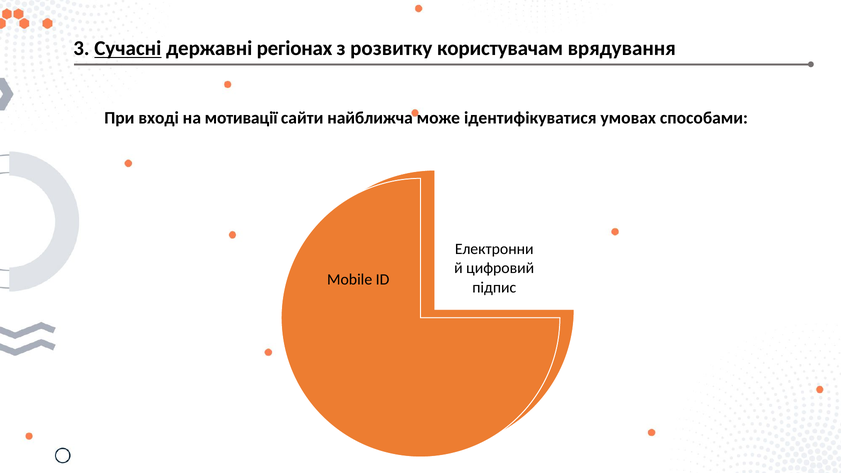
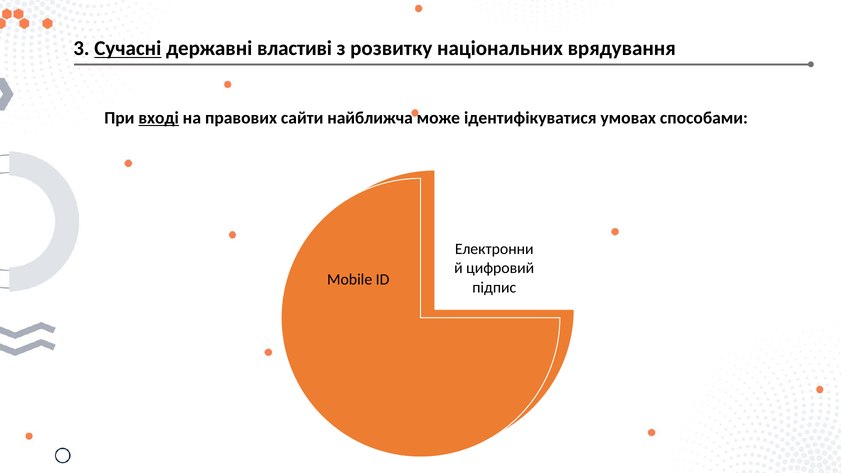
регіонах: регіонах -> властиві (294, 48)
користувачам: користувачам -> національних (500, 48)
вході underline: none -> present (159, 118)
мотивації: мотивації -> правових (241, 118)
